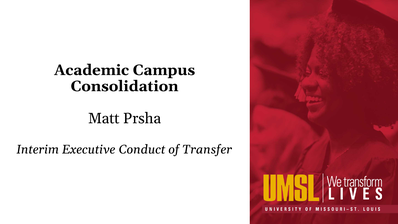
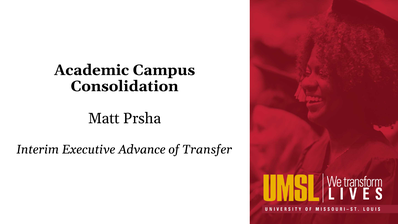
Conduct: Conduct -> Advance (142, 149)
